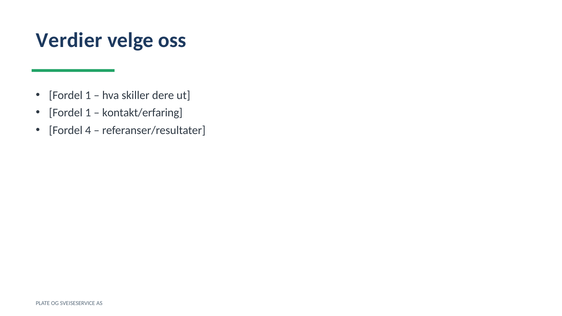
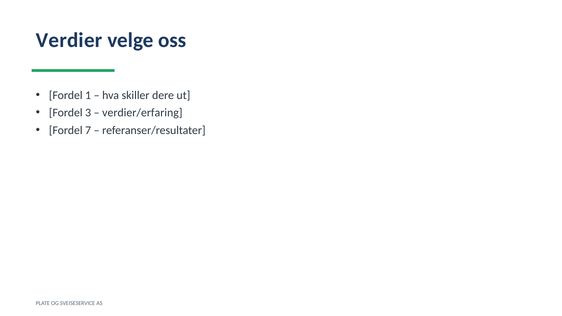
1: 1 -> 3 (88, 113)
kontakt/erfaring: kontakt/erfaring -> verdier/erfaring (142, 113)
4: 4 -> 7 (88, 130)
